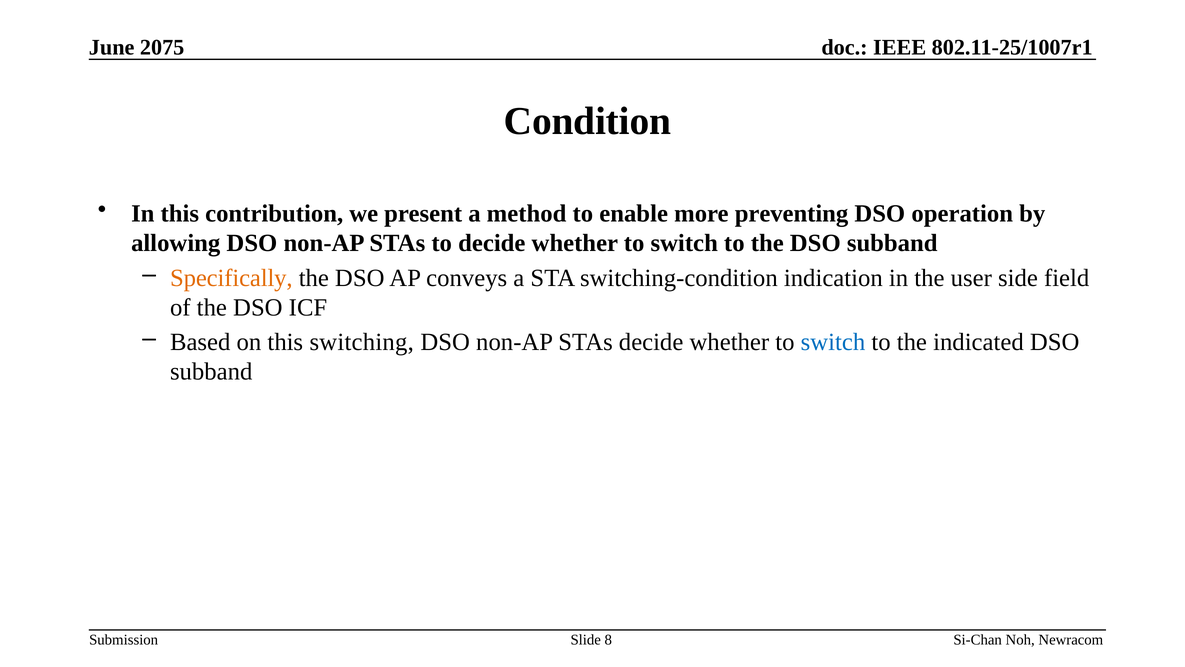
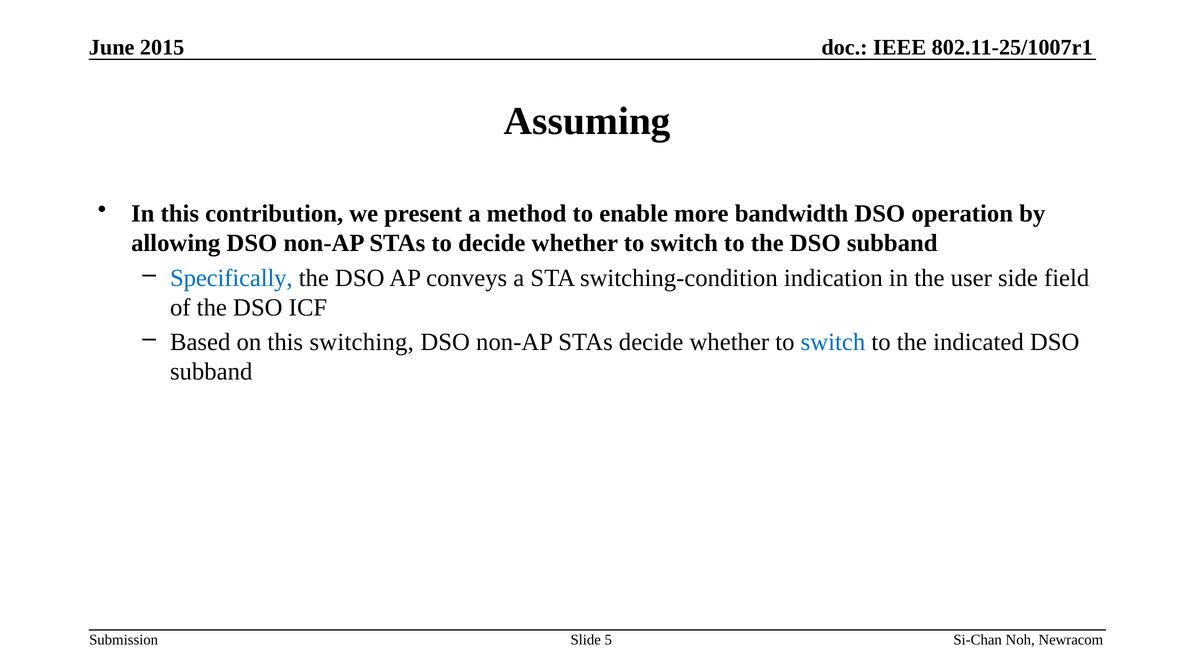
2075: 2075 -> 2015 (162, 47)
Condition: Condition -> Assuming (587, 121)
preventing: preventing -> bandwidth (792, 214)
Specifically colour: orange -> blue (231, 278)
8: 8 -> 5 (608, 639)
